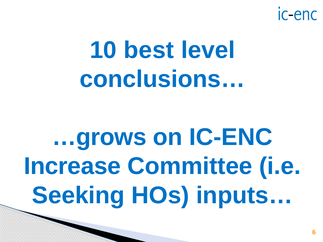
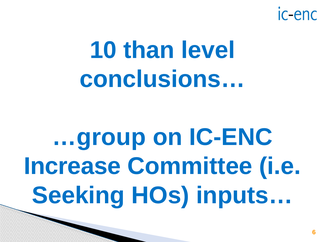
best: best -> than (149, 50)
…grows: …grows -> …group (99, 137)
